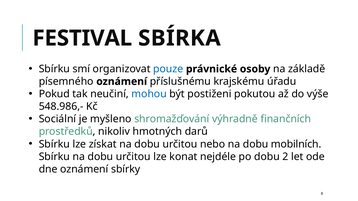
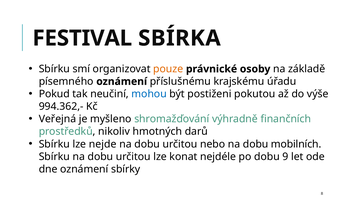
pouze colour: blue -> orange (168, 69)
548.986,-: 548.986,- -> 994.362,- (61, 107)
Sociální: Sociální -> Veřejná (57, 119)
získat: získat -> nejde (103, 144)
2: 2 -> 9 (285, 157)
